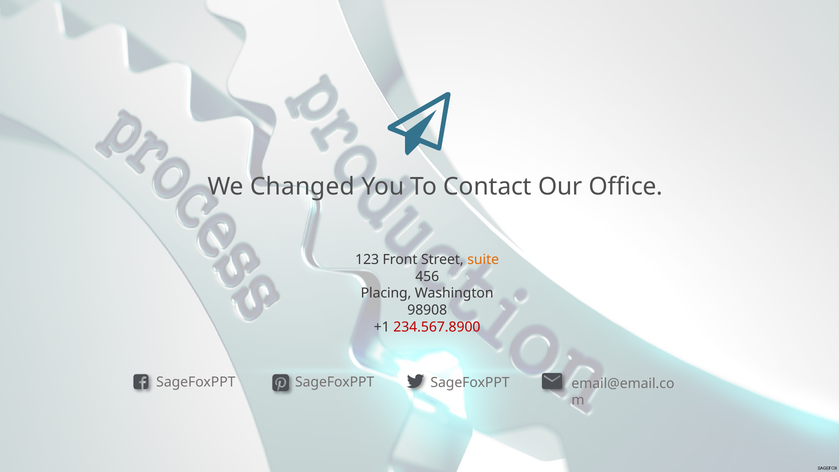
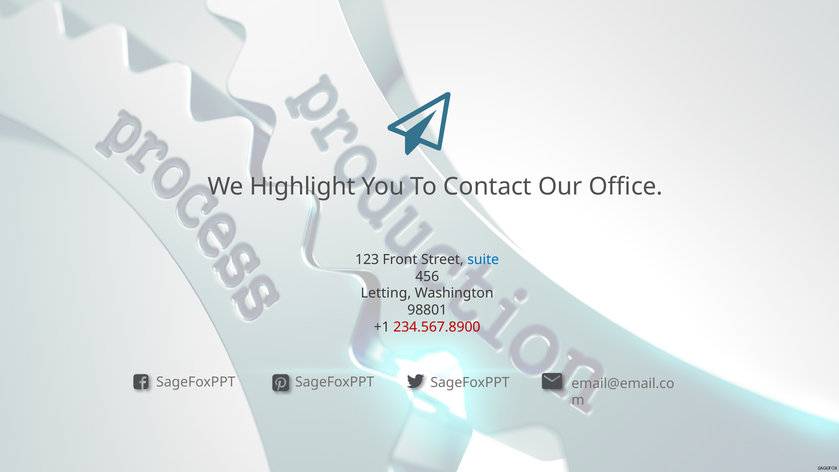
Changed: Changed -> Highlight (303, 186)
suite colour: orange -> blue (483, 260)
Placing: Placing -> Letting (386, 293)
98908: 98908 -> 98801 (427, 310)
